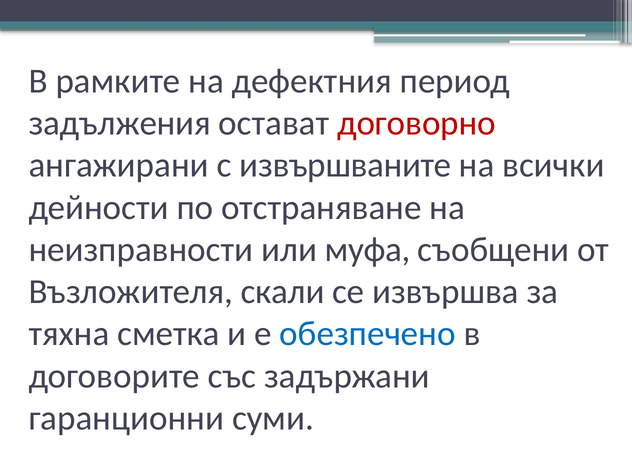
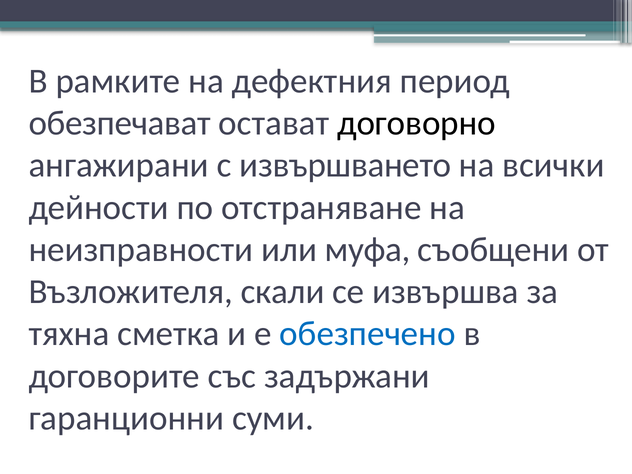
задължения: задължения -> обезпечават (120, 123)
договорно colour: red -> black (417, 123)
извършваните: извършваните -> извършването (345, 165)
